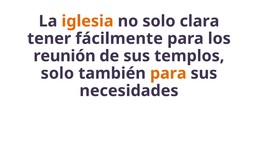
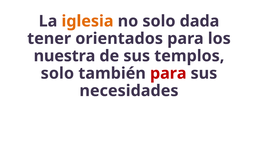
clara: clara -> dada (199, 21)
fácilmente: fácilmente -> orientados (119, 39)
reunión: reunión -> nuestra (64, 56)
para colour: orange -> red (168, 73)
